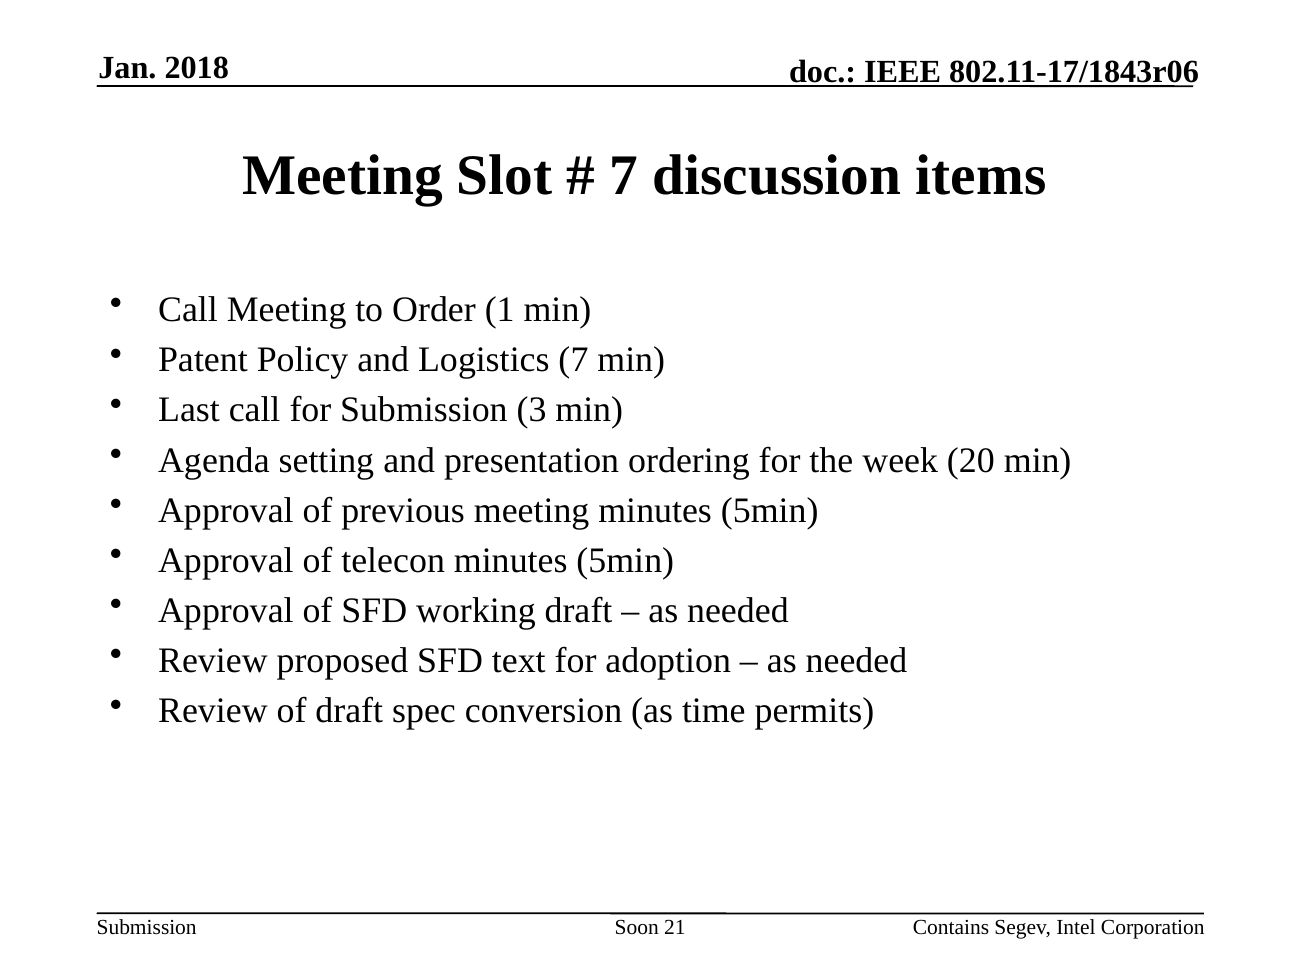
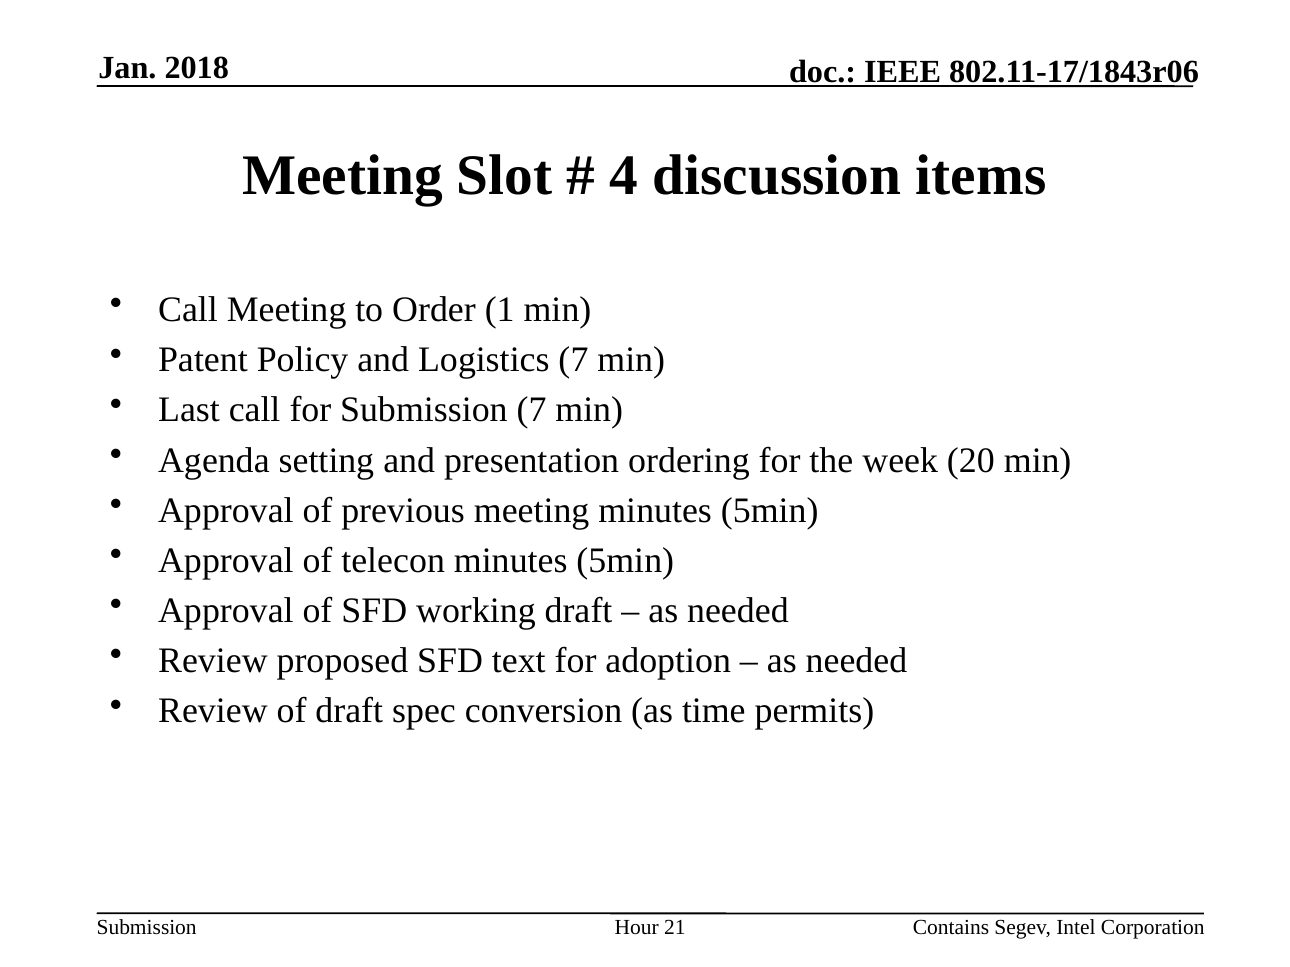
7: 7 -> 4 (624, 176)
Submission 3: 3 -> 7 (532, 410)
Soon: Soon -> Hour (637, 928)
